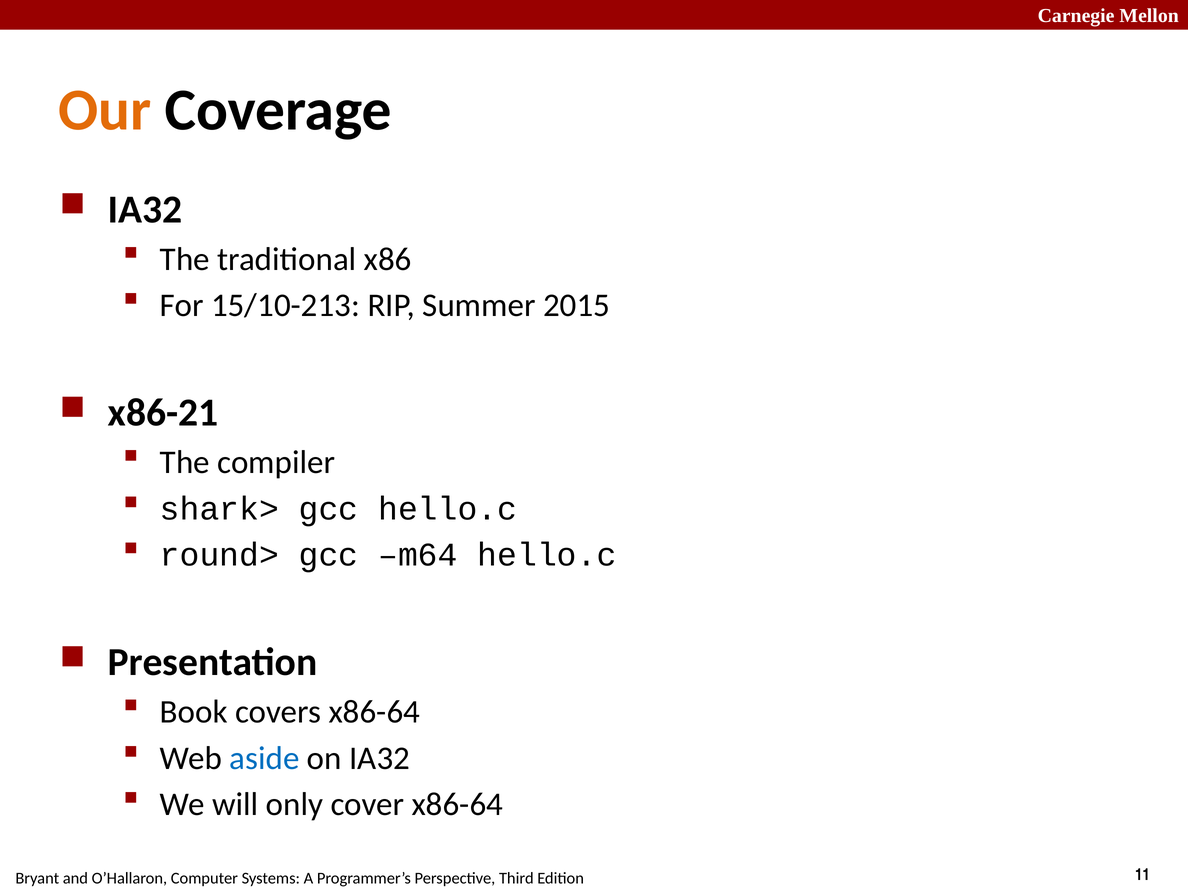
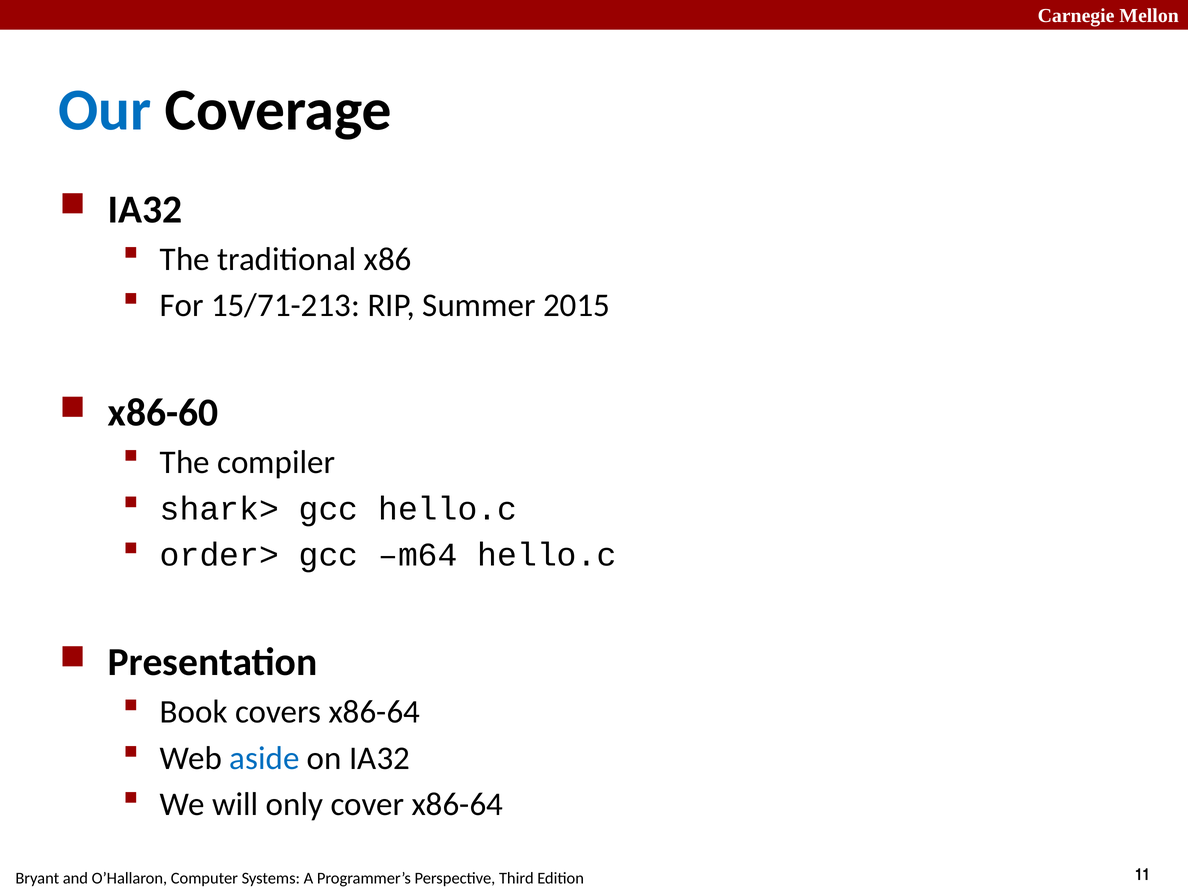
Our colour: orange -> blue (105, 110)
15/10-213: 15/10-213 -> 15/71-213 (285, 305)
x86-21: x86-21 -> x86-60 (163, 413)
round>: round> -> order> (219, 555)
